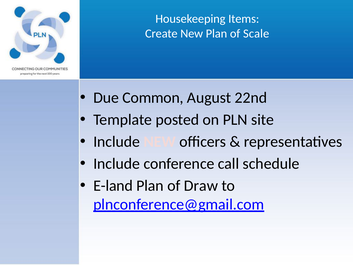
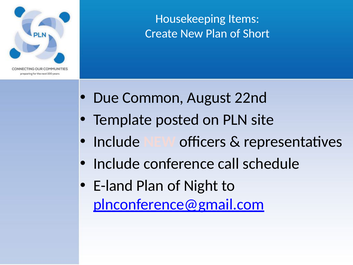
Scale: Scale -> Short (256, 33)
Draw: Draw -> Night (201, 185)
